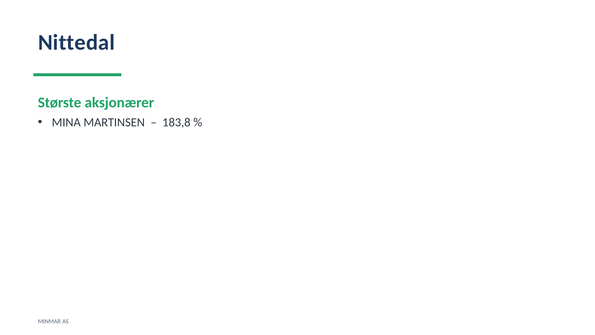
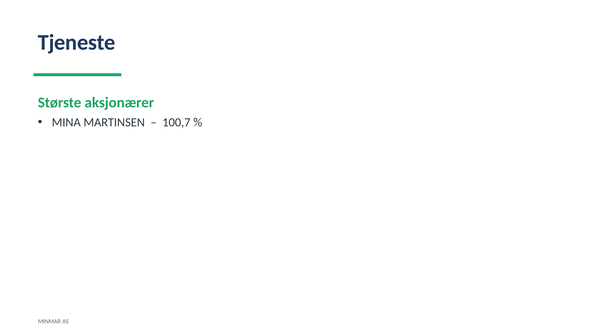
Nittedal: Nittedal -> Tjeneste (77, 42)
183,8: 183,8 -> 100,7 (176, 122)
